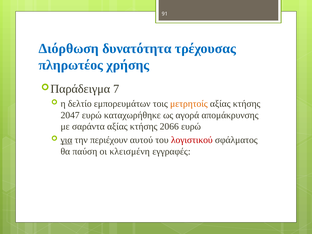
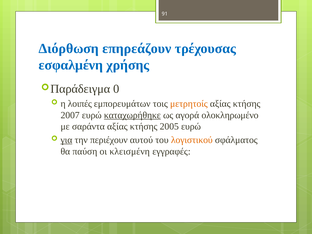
δυνατότητα: δυνατότητα -> επηρεάζουν (137, 49)
πληρωτέος: πληρωτέος -> εσφαλμένη (71, 65)
7: 7 -> 0 (116, 89)
δελτίο: δελτίο -> λοιπές (80, 104)
2047: 2047 -> 2007 (70, 115)
καταχωρήθηκε underline: none -> present (132, 115)
απομάκρυνσης: απομάκρυνσης -> ολοκληρωμένο (230, 115)
2066: 2066 -> 2005 (169, 127)
λογιστικού colour: red -> orange (192, 140)
